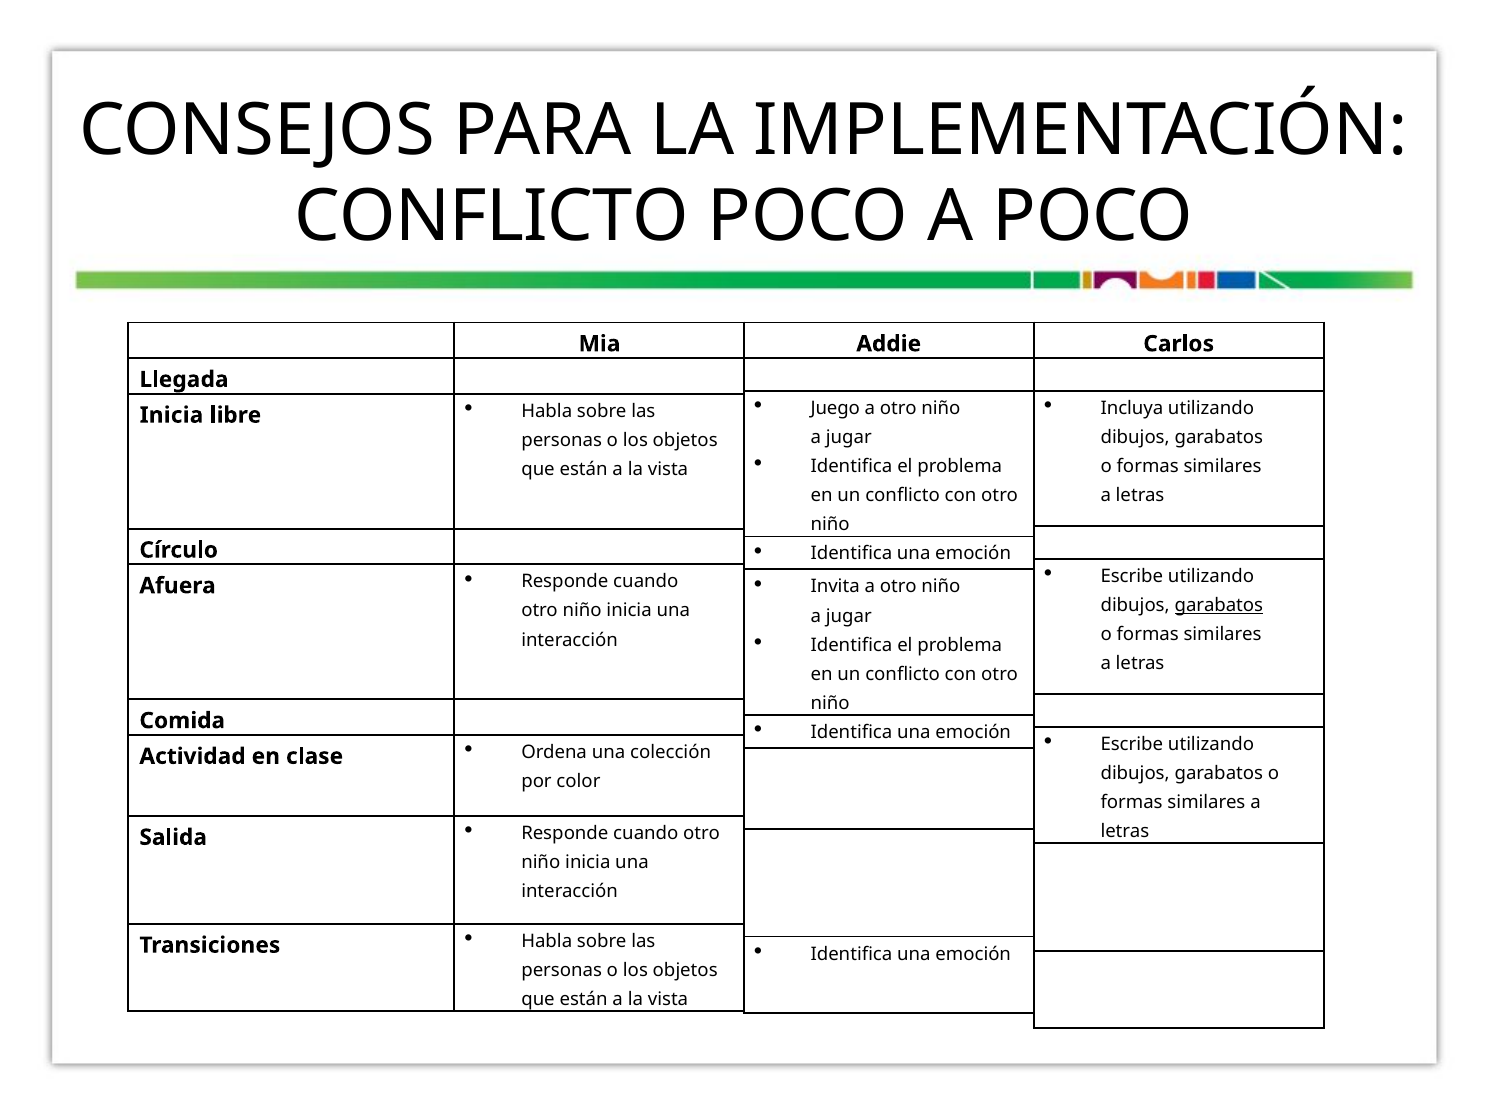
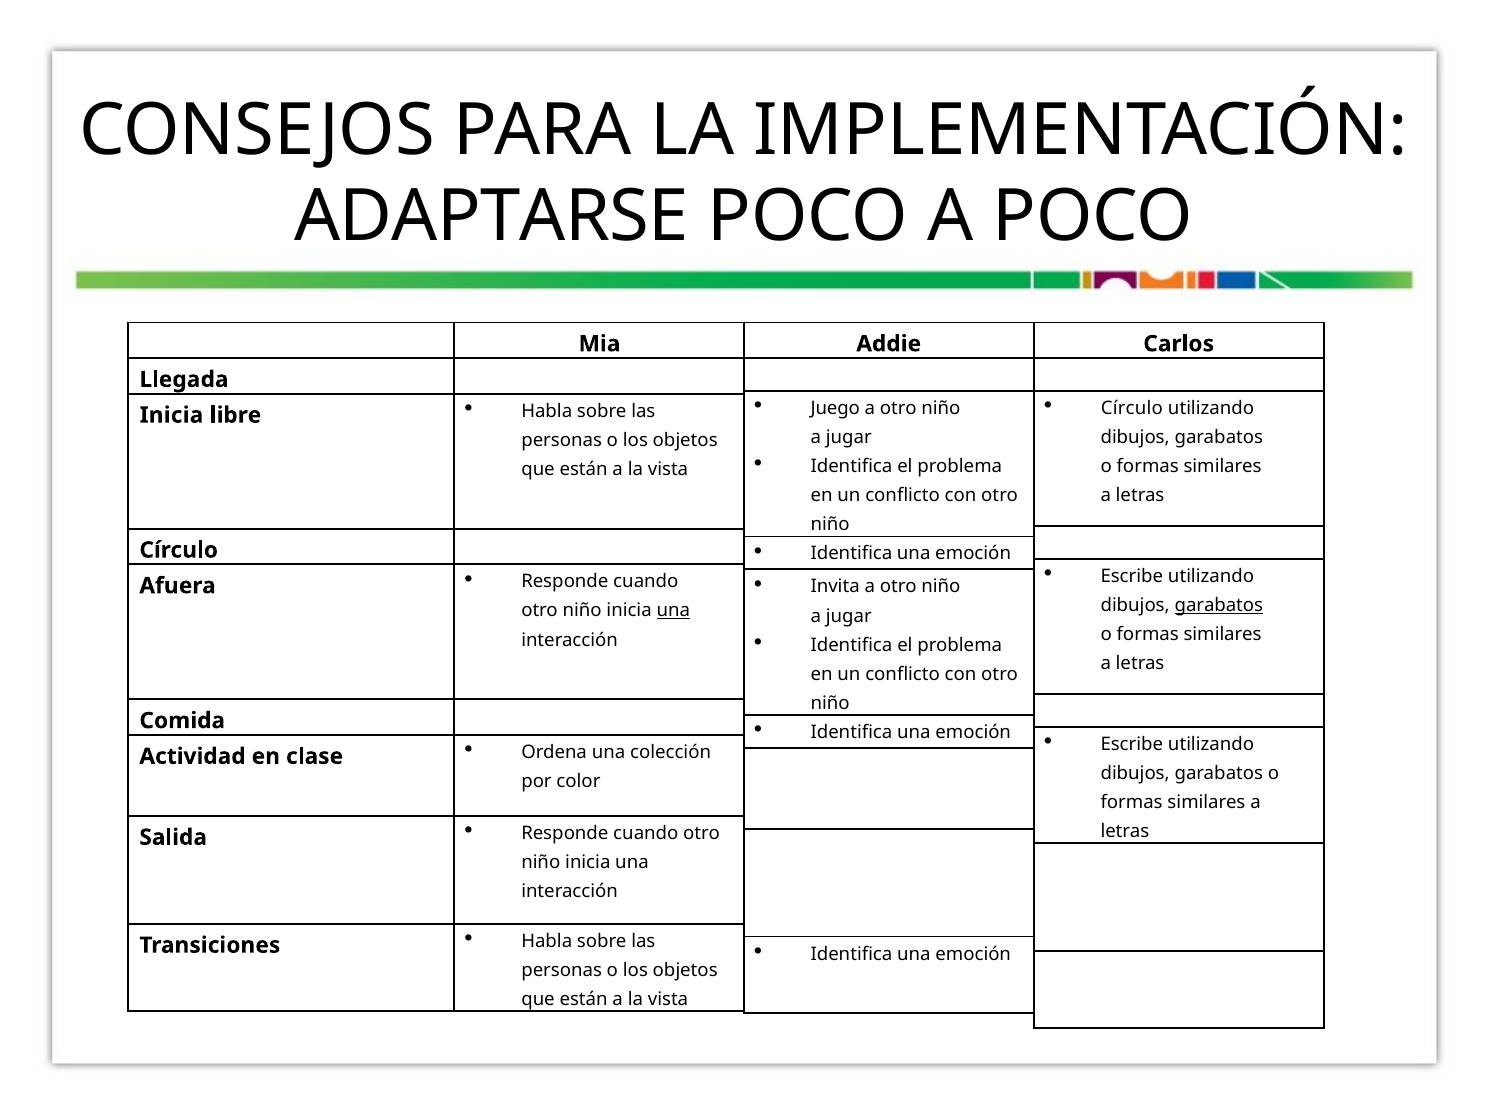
CONFLICTO: CONFLICTO -> ADAPTARSE (491, 217)
Incluya: Incluya -> Círculo (1132, 409)
una underline: none -> present (673, 611)
